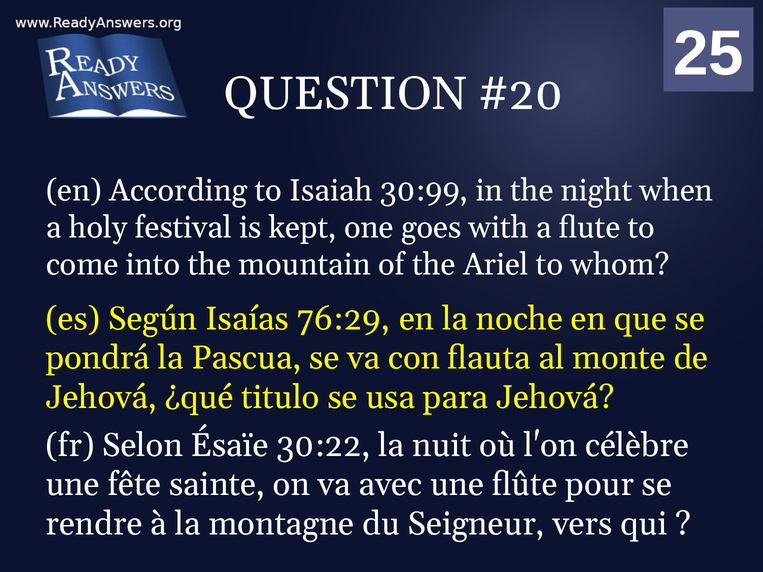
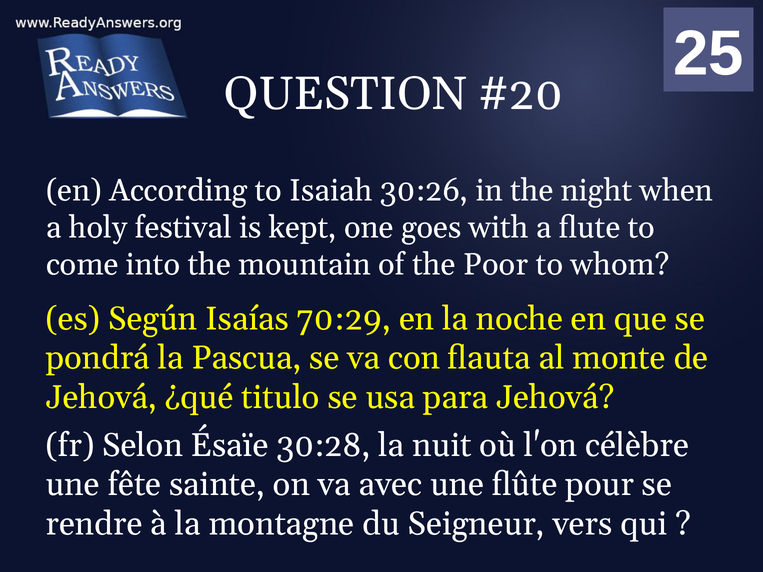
30:99: 30:99 -> 30:26 (424, 191)
Ariel: Ariel -> Poor (496, 265)
76:29: 76:29 -> 70:29 (344, 319)
30:22: 30:22 -> 30:28 (324, 445)
